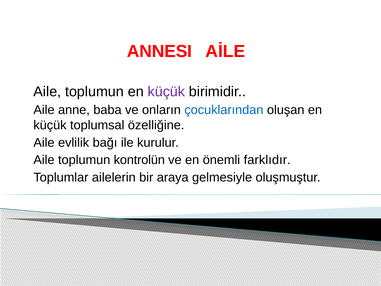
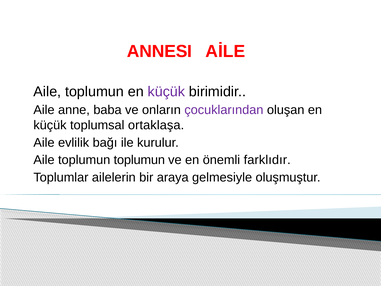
çocuklarından colour: blue -> purple (224, 110)
özelliğine: özelliğine -> ortaklaşa (156, 125)
toplumun kontrolün: kontrolün -> toplumun (139, 160)
